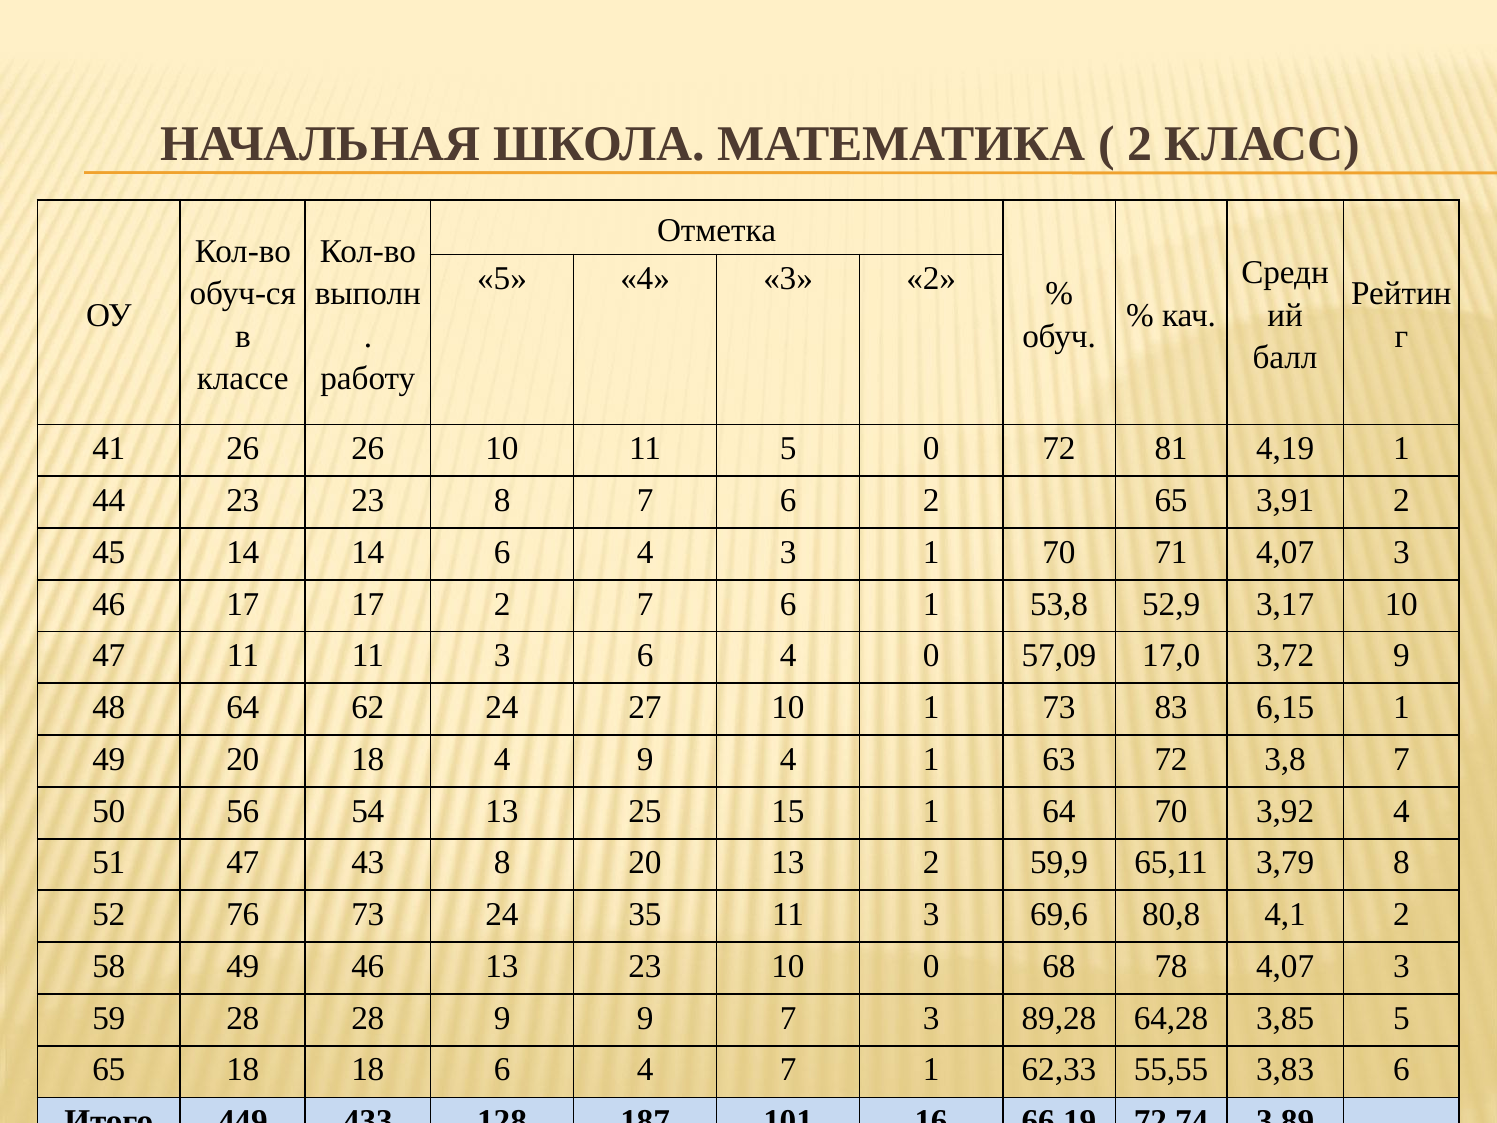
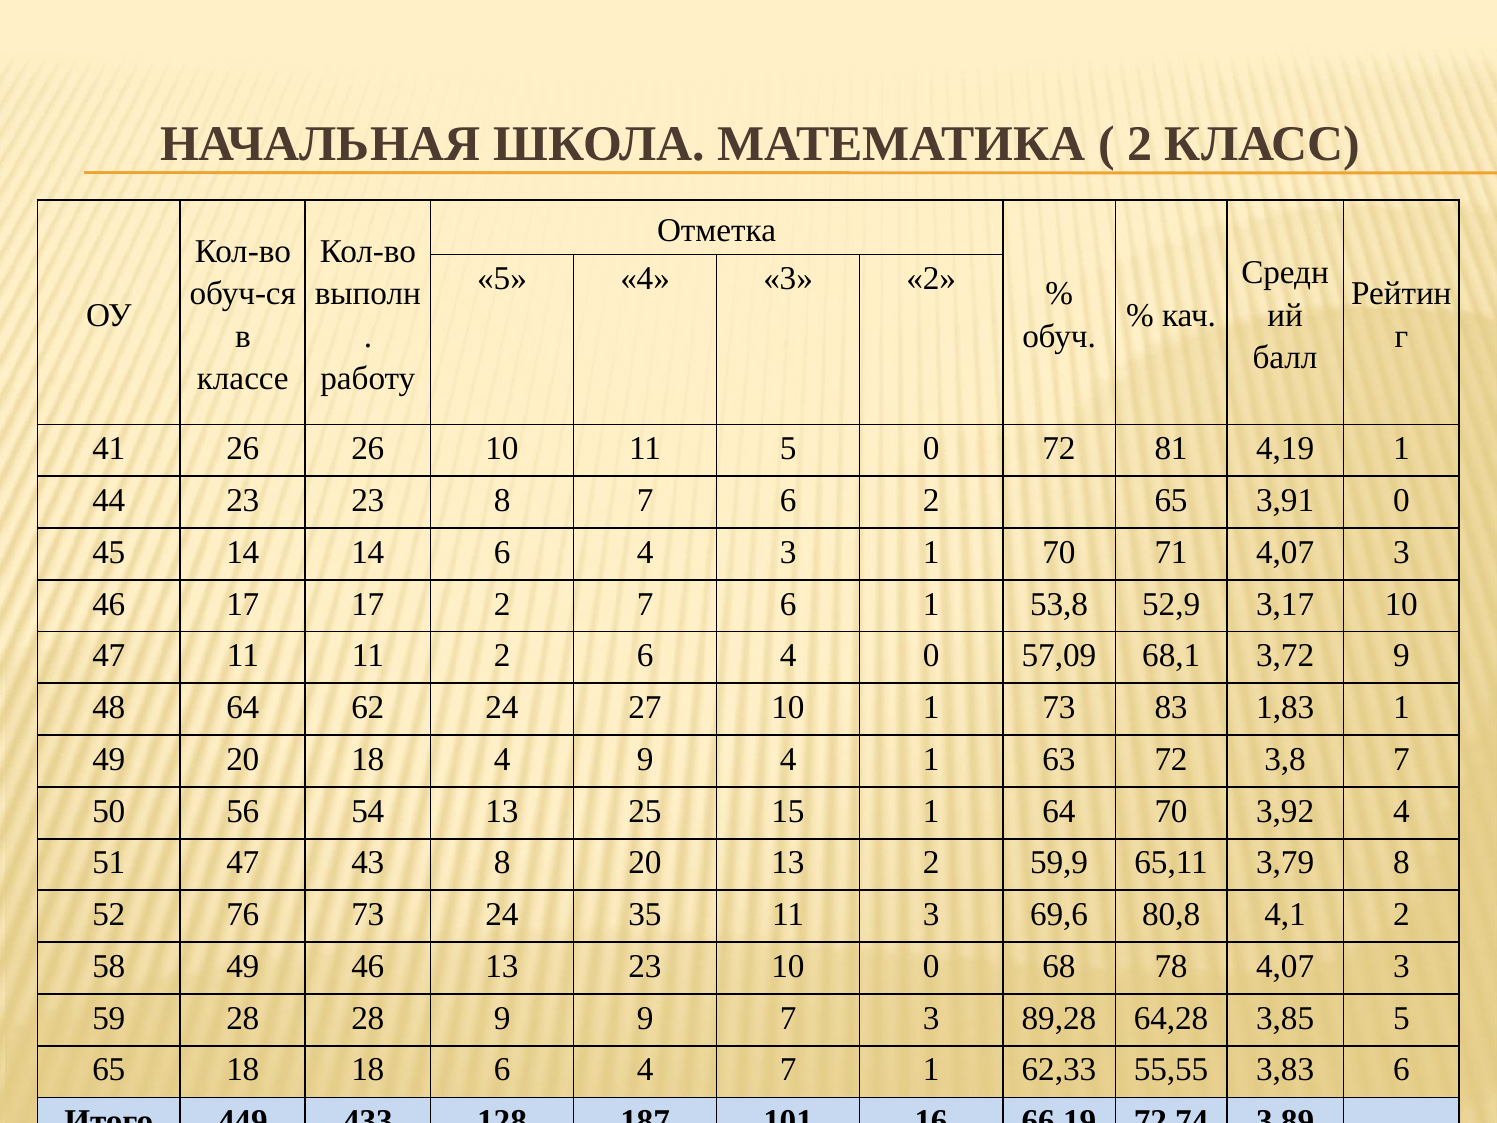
3,91 2: 2 -> 0 (1401, 500)
11 11 3: 3 -> 2 (502, 656)
17,0: 17,0 -> 68,1 (1171, 656)
6,15: 6,15 -> 1,83 (1285, 707)
